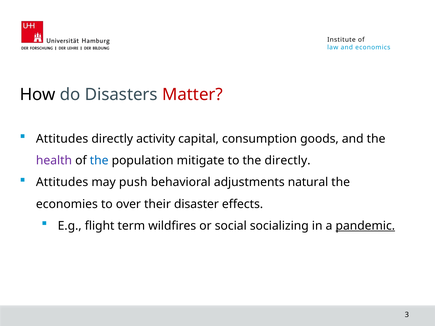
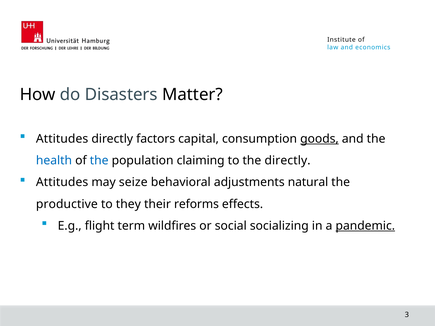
Matter colour: red -> black (192, 95)
activity: activity -> factors (156, 139)
goods underline: none -> present (319, 139)
health colour: purple -> blue (54, 161)
mitigate: mitigate -> claiming (201, 161)
push: push -> seize (133, 182)
economies: economies -> productive (67, 204)
over: over -> they (128, 204)
disaster: disaster -> reforms (196, 204)
